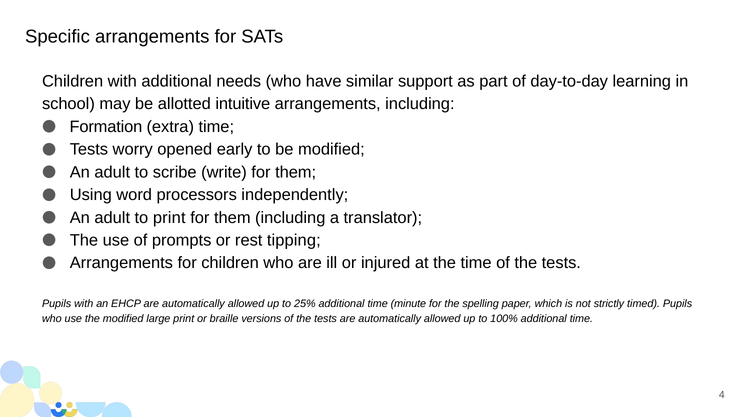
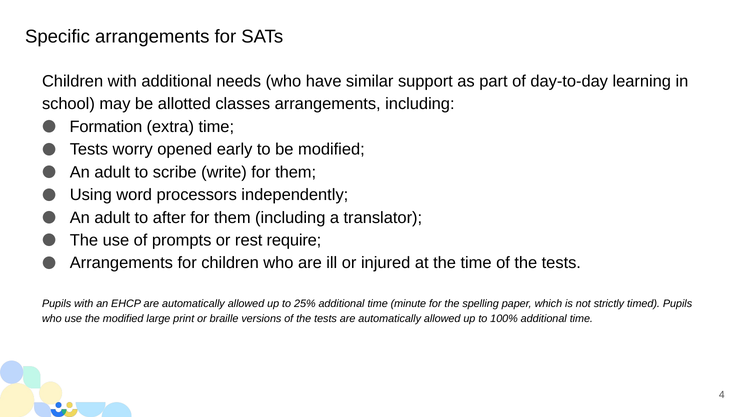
intuitive: intuitive -> classes (243, 104)
to print: print -> after (169, 218)
tipping: tipping -> require (294, 241)
